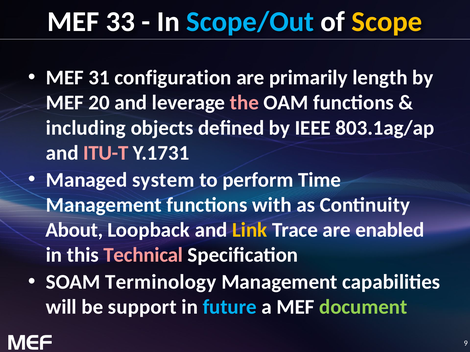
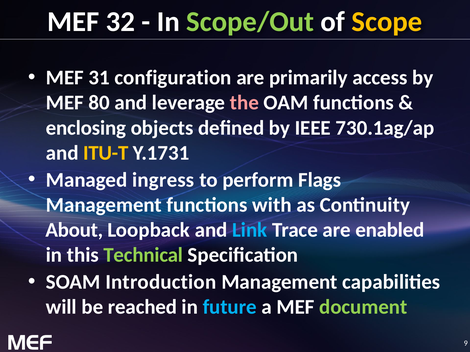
33: 33 -> 32 (120, 22)
Scope/Out colour: light blue -> light green (250, 22)
length: length -> access (380, 78)
20: 20 -> 80 (99, 103)
including: including -> enclosing (86, 128)
803.1ag/ap: 803.1ag/ap -> 730.1ag/ap (385, 128)
ITU-T colour: pink -> yellow (106, 153)
system: system -> ingress (163, 180)
Time: Time -> Flags (320, 180)
Link colour: yellow -> light blue (250, 230)
Technical colour: pink -> light green (143, 255)
Terminology: Terminology -> Introduction (161, 282)
support: support -> reached (142, 307)
